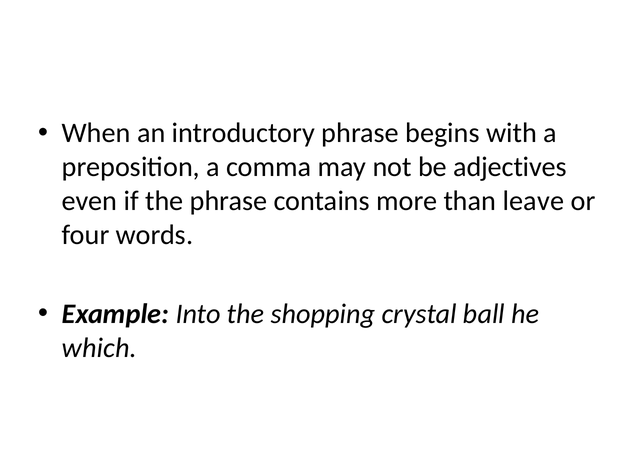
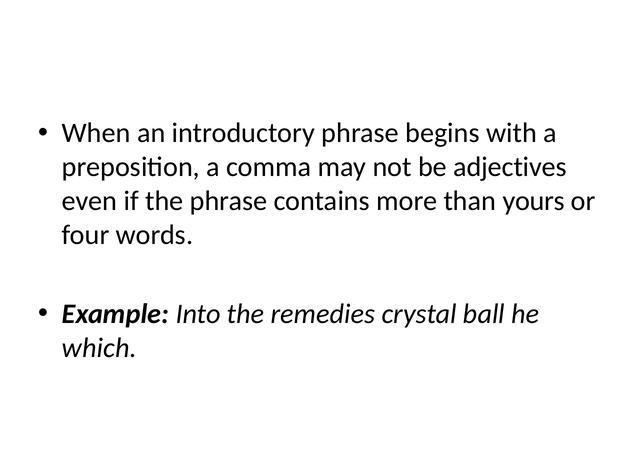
leave: leave -> yours (534, 201)
shopping: shopping -> remedies (323, 314)
